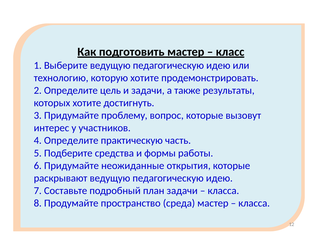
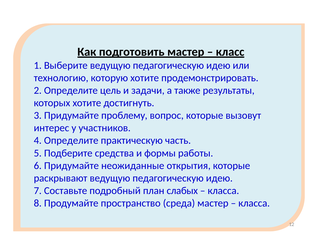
план задачи: задачи -> слабых (182, 190)
